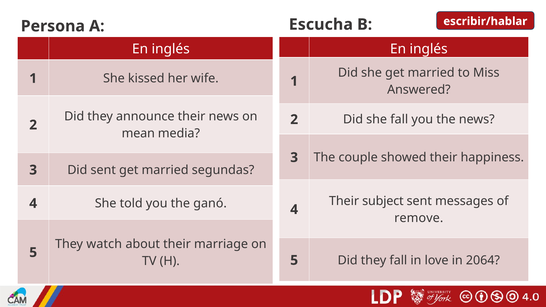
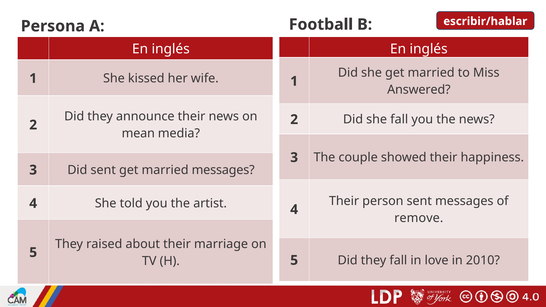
Escucha: Escucha -> Football (321, 24)
married segundas: segundas -> messages (223, 170)
subject: subject -> person (383, 201)
ganó: ganó -> artist (210, 203)
watch: watch -> raised (104, 244)
2064: 2064 -> 2010 (483, 260)
